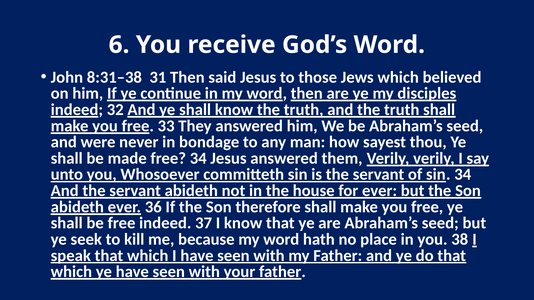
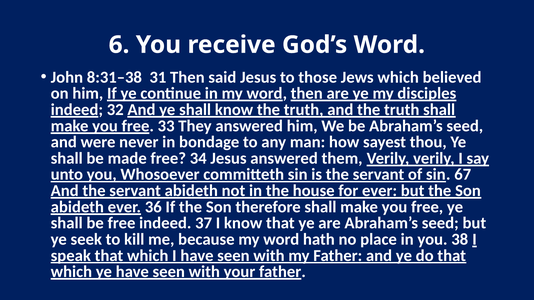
sin 34: 34 -> 67 (463, 175)
